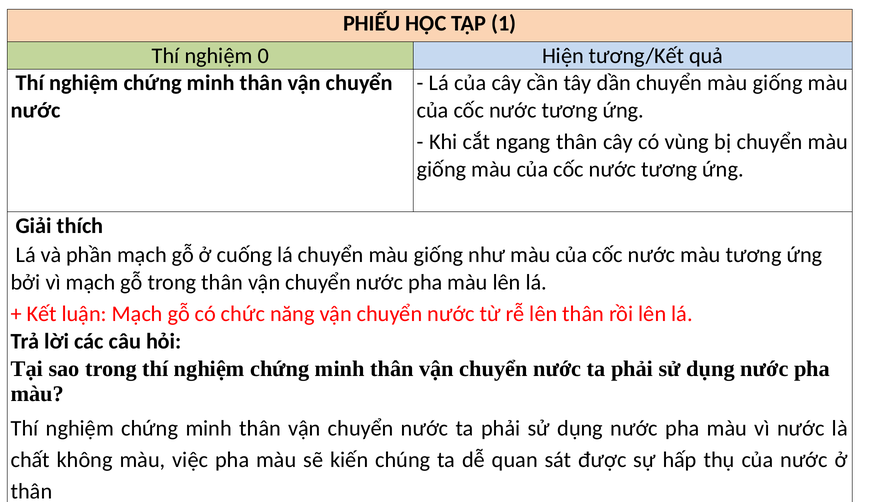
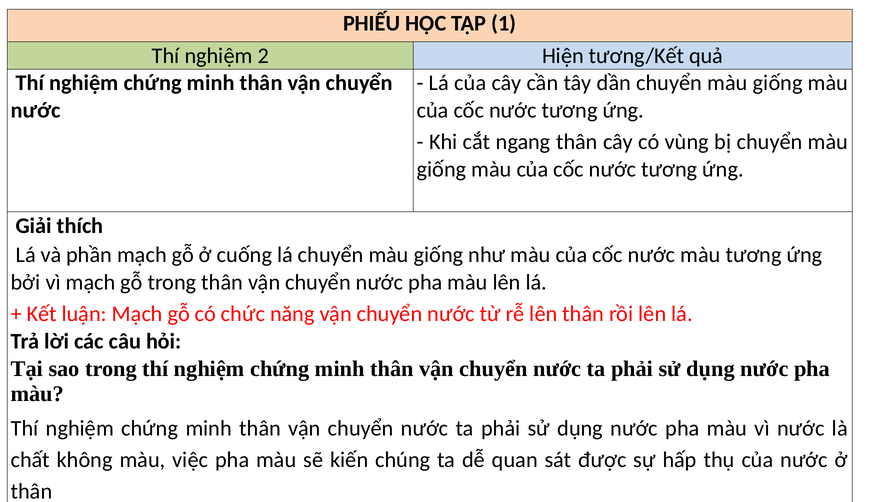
0: 0 -> 2 (263, 56)
